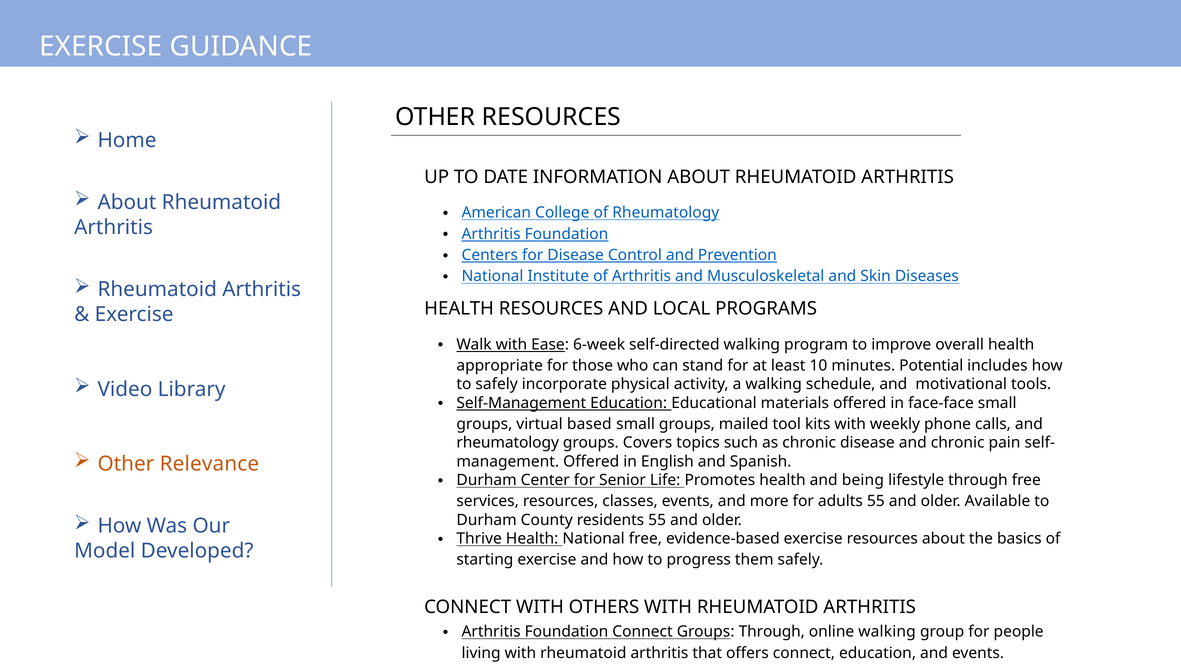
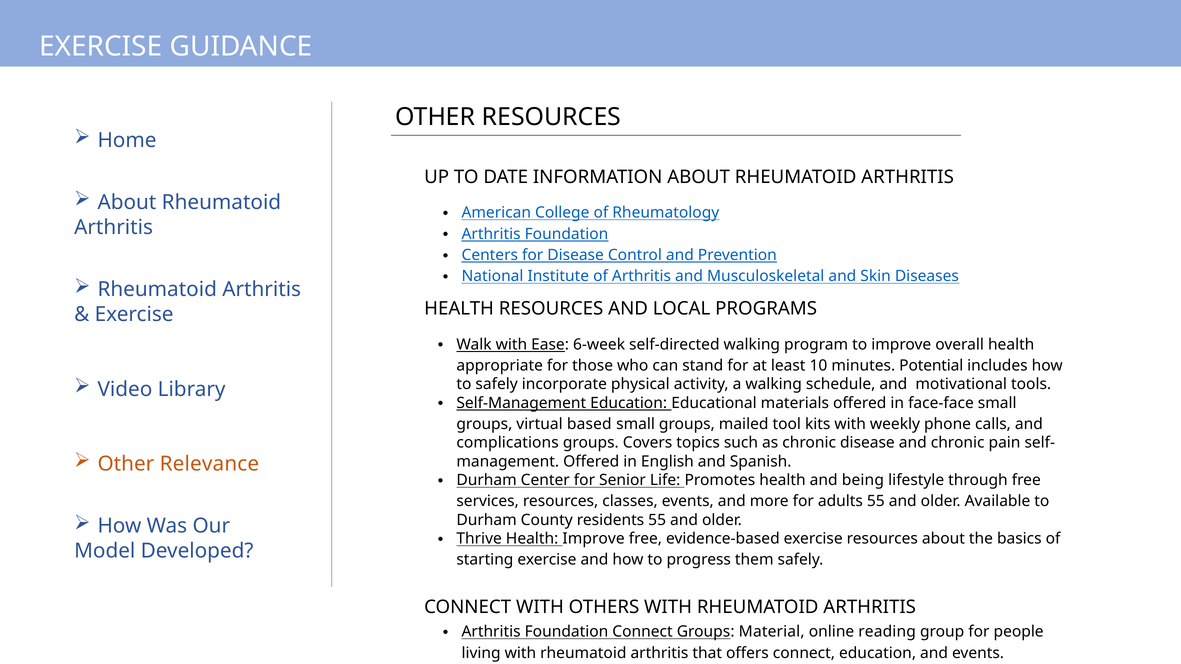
rheumatology: rheumatology -> complications (508, 443)
Health National: National -> Improve (594, 539)
Groups Through: Through -> Material (772, 632)
online walking: walking -> reading (887, 632)
